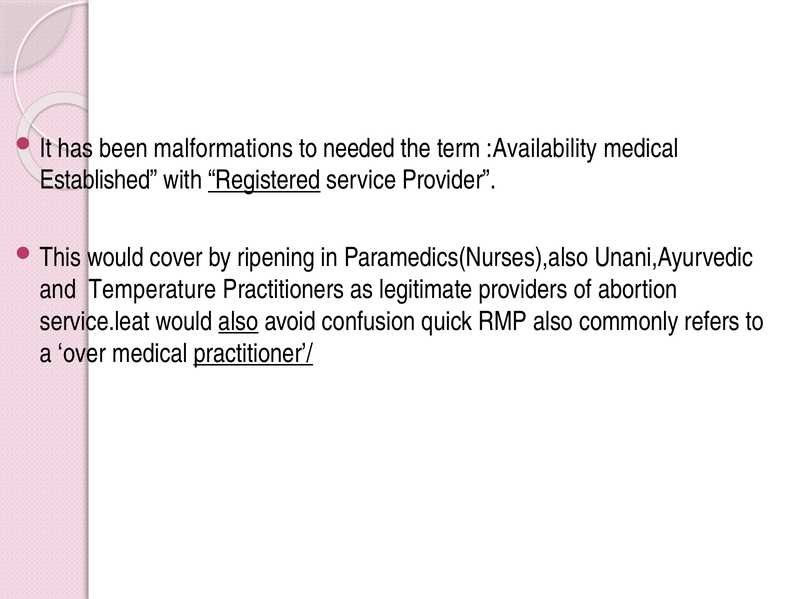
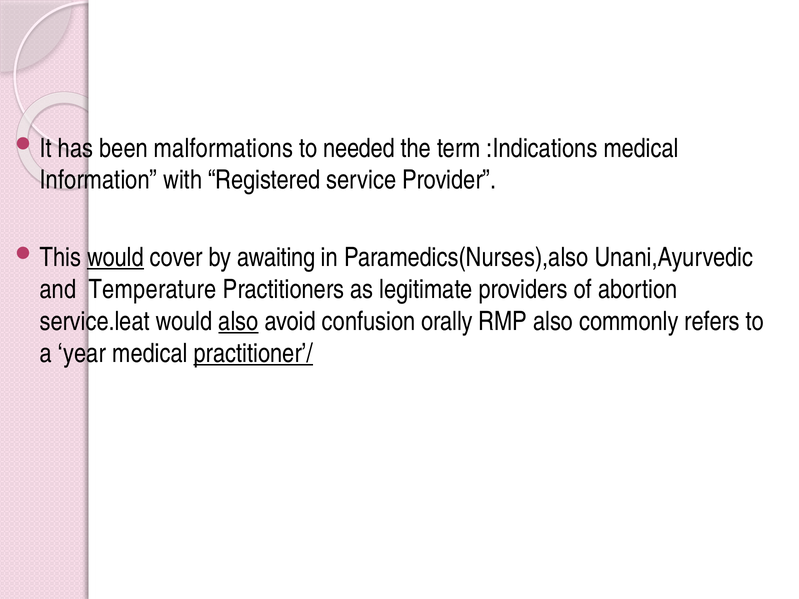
:Availability: :Availability -> :Indications (542, 148)
Established: Established -> Information (99, 180)
Registered underline: present -> none (264, 180)
would underline: none -> present (116, 258)
ripening: ripening -> awaiting (276, 258)
quick: quick -> orally (447, 321)
over: over -> year (82, 353)
